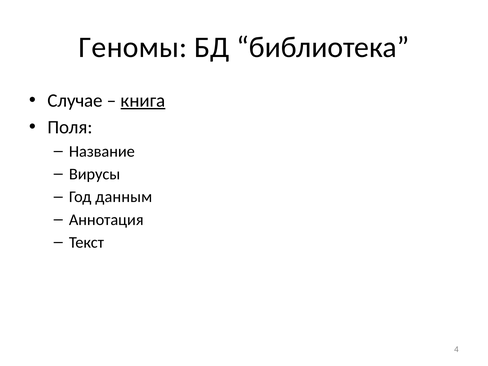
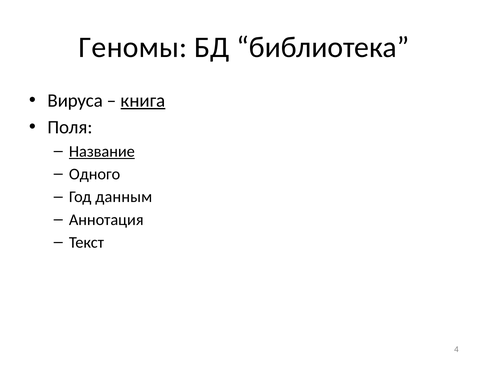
Случае: Случае -> Вируса (75, 101)
Название underline: none -> present (102, 151)
Вирусы: Вирусы -> Одного (95, 174)
